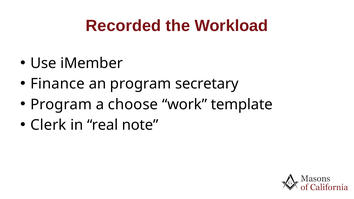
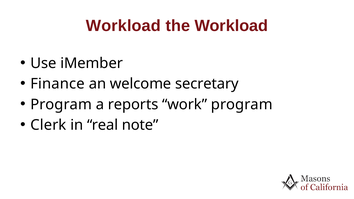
Recorded: Recorded -> Workload (123, 26)
an program: program -> welcome (141, 84)
choose: choose -> reports (133, 104)
work template: template -> program (242, 104)
